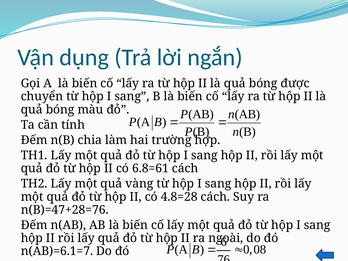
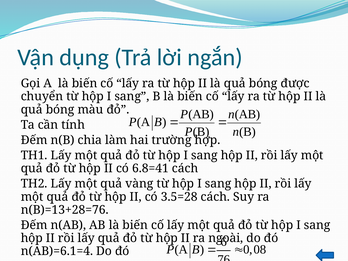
6.8=61: 6.8=61 -> 6.8=41 (150, 168)
4.8=28: 4.8=28 -> 3.5=28 (179, 197)
n(B)=47+28=76: n(B)=47+28=76 -> n(B)=13+28=76 (65, 210)
n(AB)=6.1=7: n(AB)=6.1=7 -> n(AB)=6.1=4 (57, 251)
